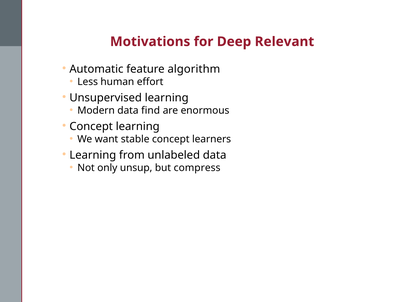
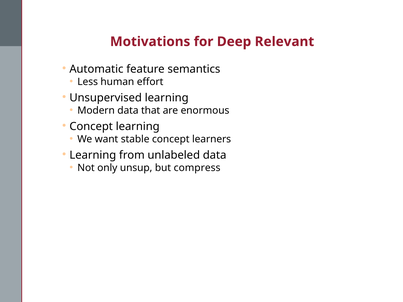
algorithm: algorithm -> semantics (194, 69)
find: find -> that (151, 111)
